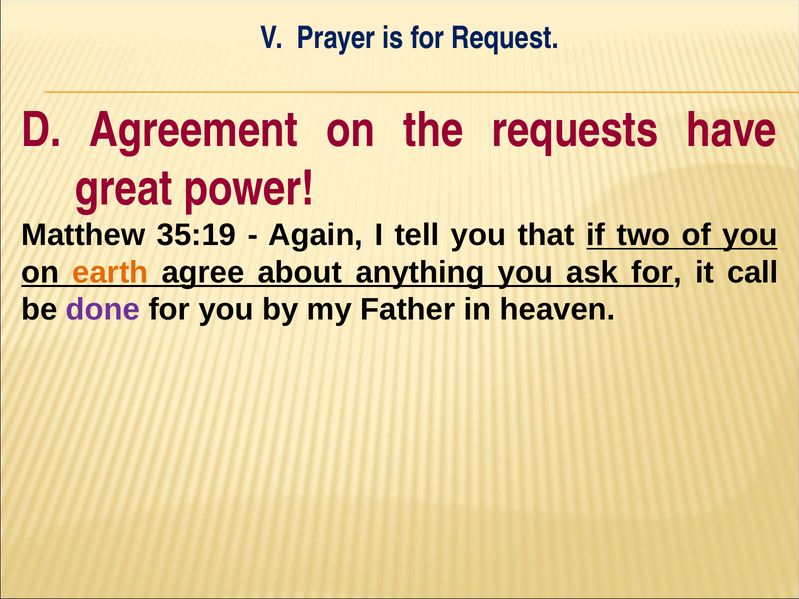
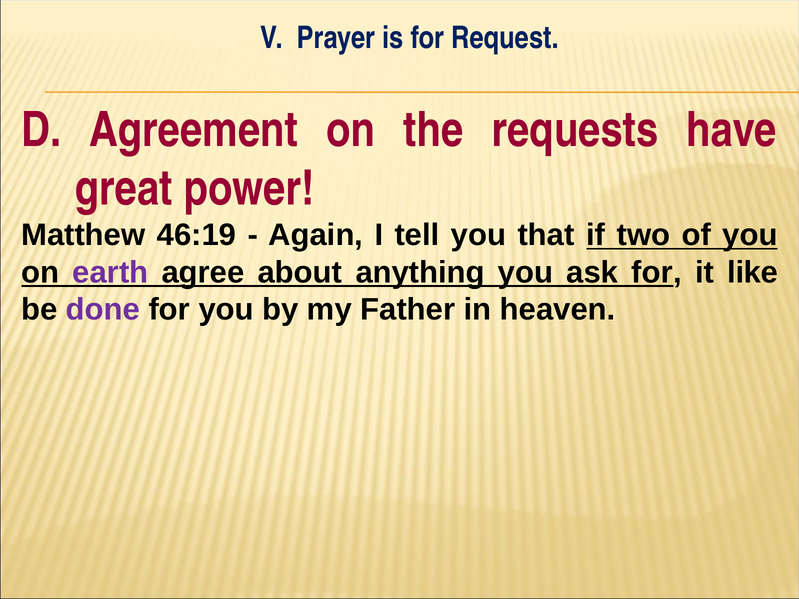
35:19: 35:19 -> 46:19 (196, 235)
earth colour: orange -> purple (110, 273)
call: call -> like (753, 273)
